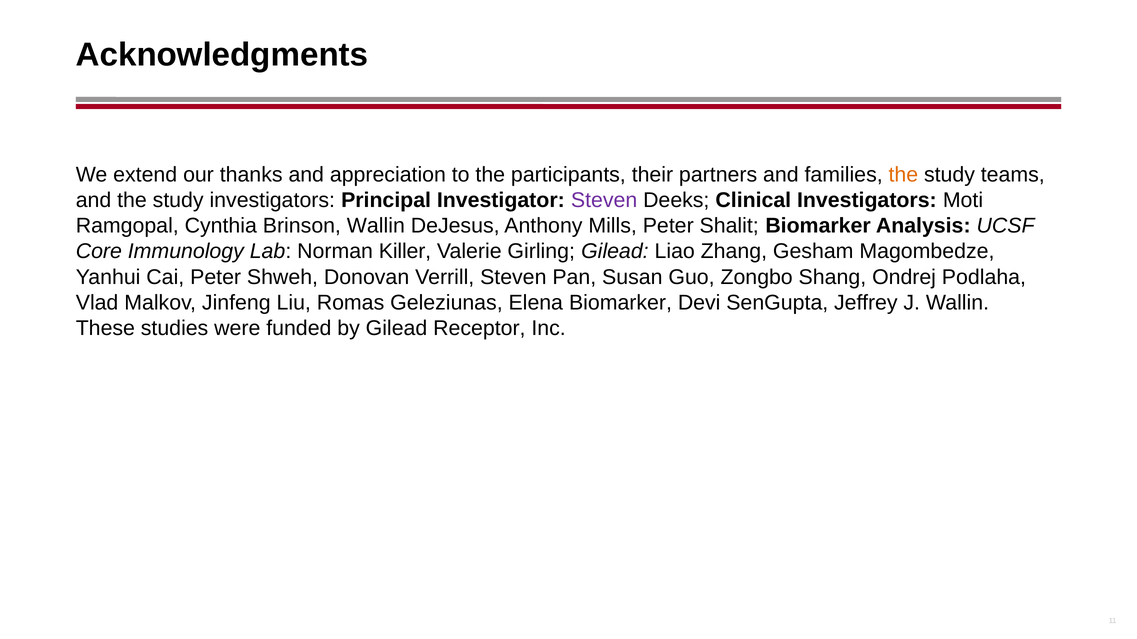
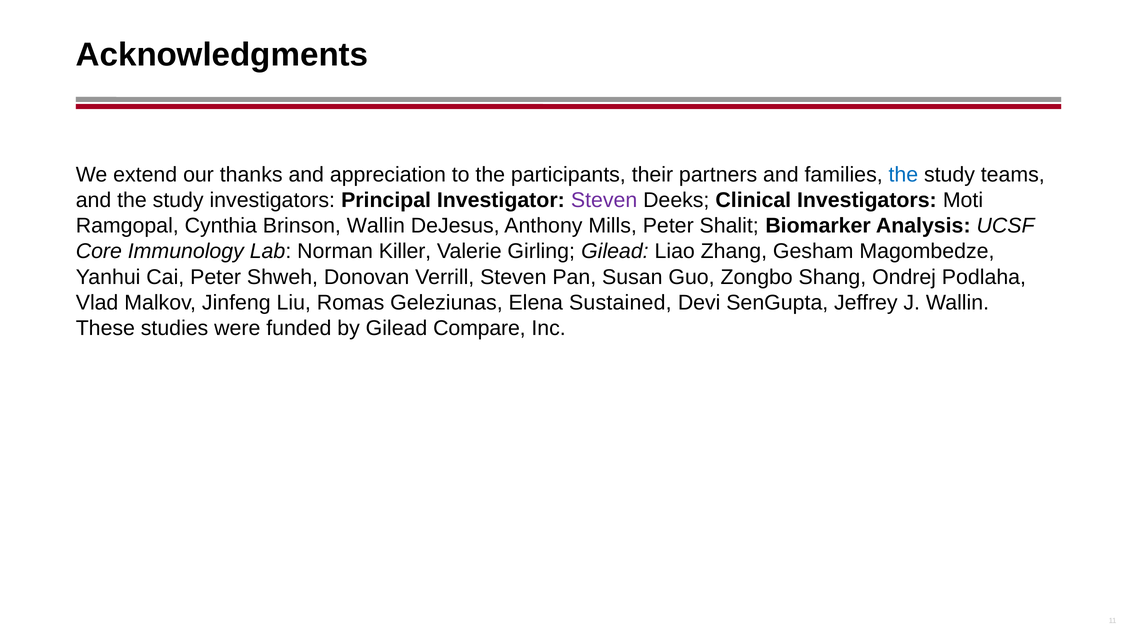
the colour: orange -> blue (903, 175)
Elena Biomarker: Biomarker -> Sustained (620, 303)
Receptor: Receptor -> Compare (479, 328)
